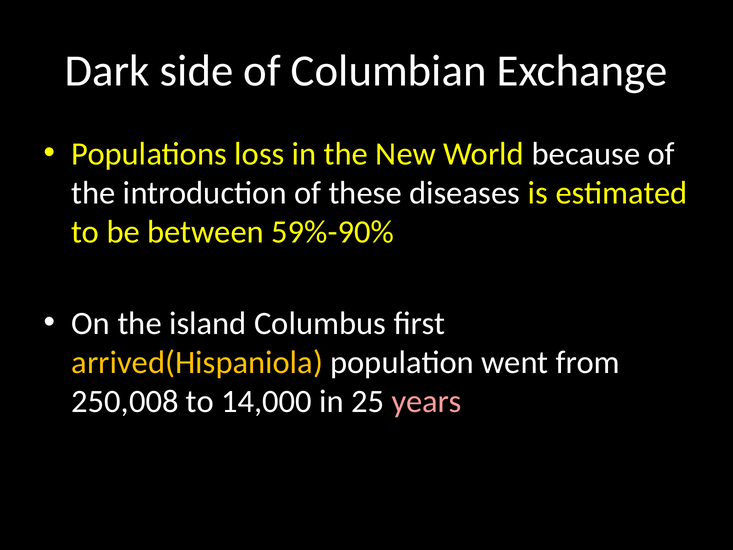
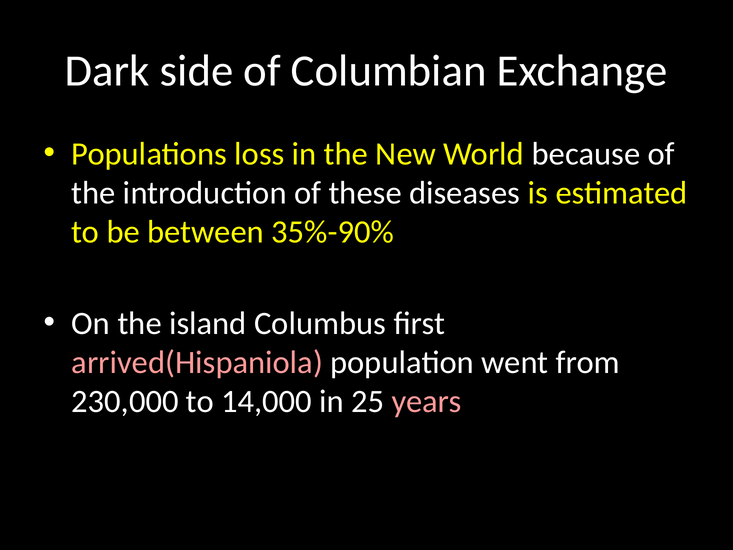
59%-90%: 59%-90% -> 35%-90% (333, 232)
arrived(Hispaniola colour: yellow -> pink (197, 362)
250,008: 250,008 -> 230,000 (125, 401)
